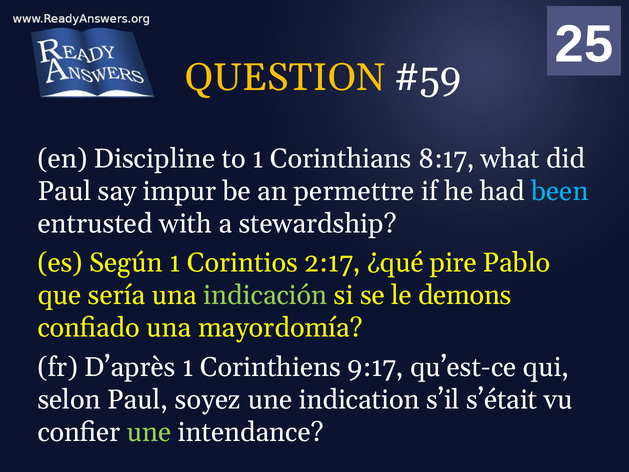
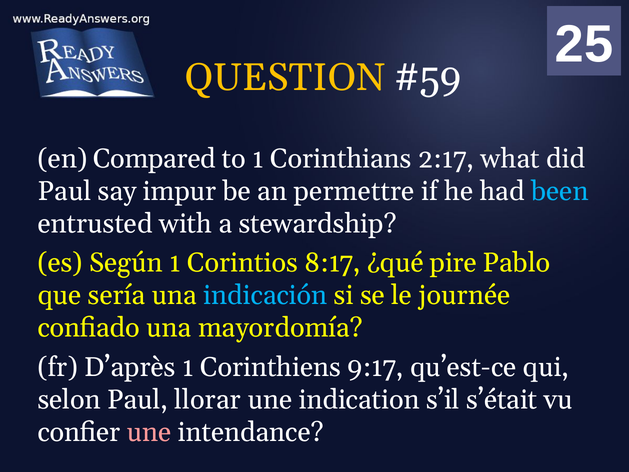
Discipline: Discipline -> Compared (155, 158)
8:17: 8:17 -> 2:17 (446, 158)
2:17: 2:17 -> 8:17 (332, 263)
indicación colour: light green -> light blue (265, 295)
demons: demons -> journée (465, 295)
soyez: soyez -> llorar (208, 400)
une colour: light green -> pink (149, 432)
